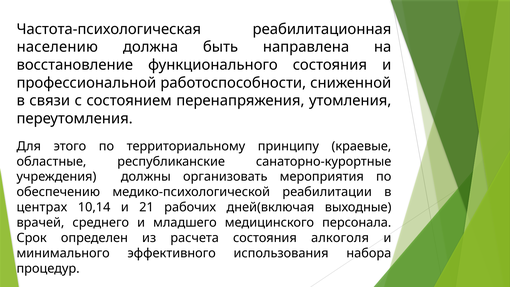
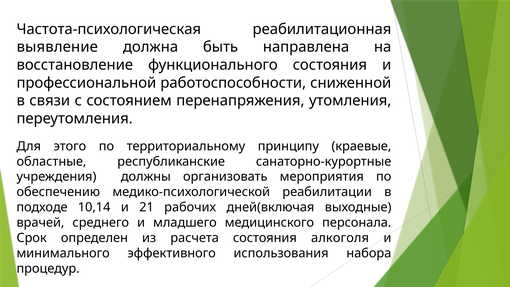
населению: населению -> выявление (57, 47)
центрах: центрах -> подходе (42, 207)
